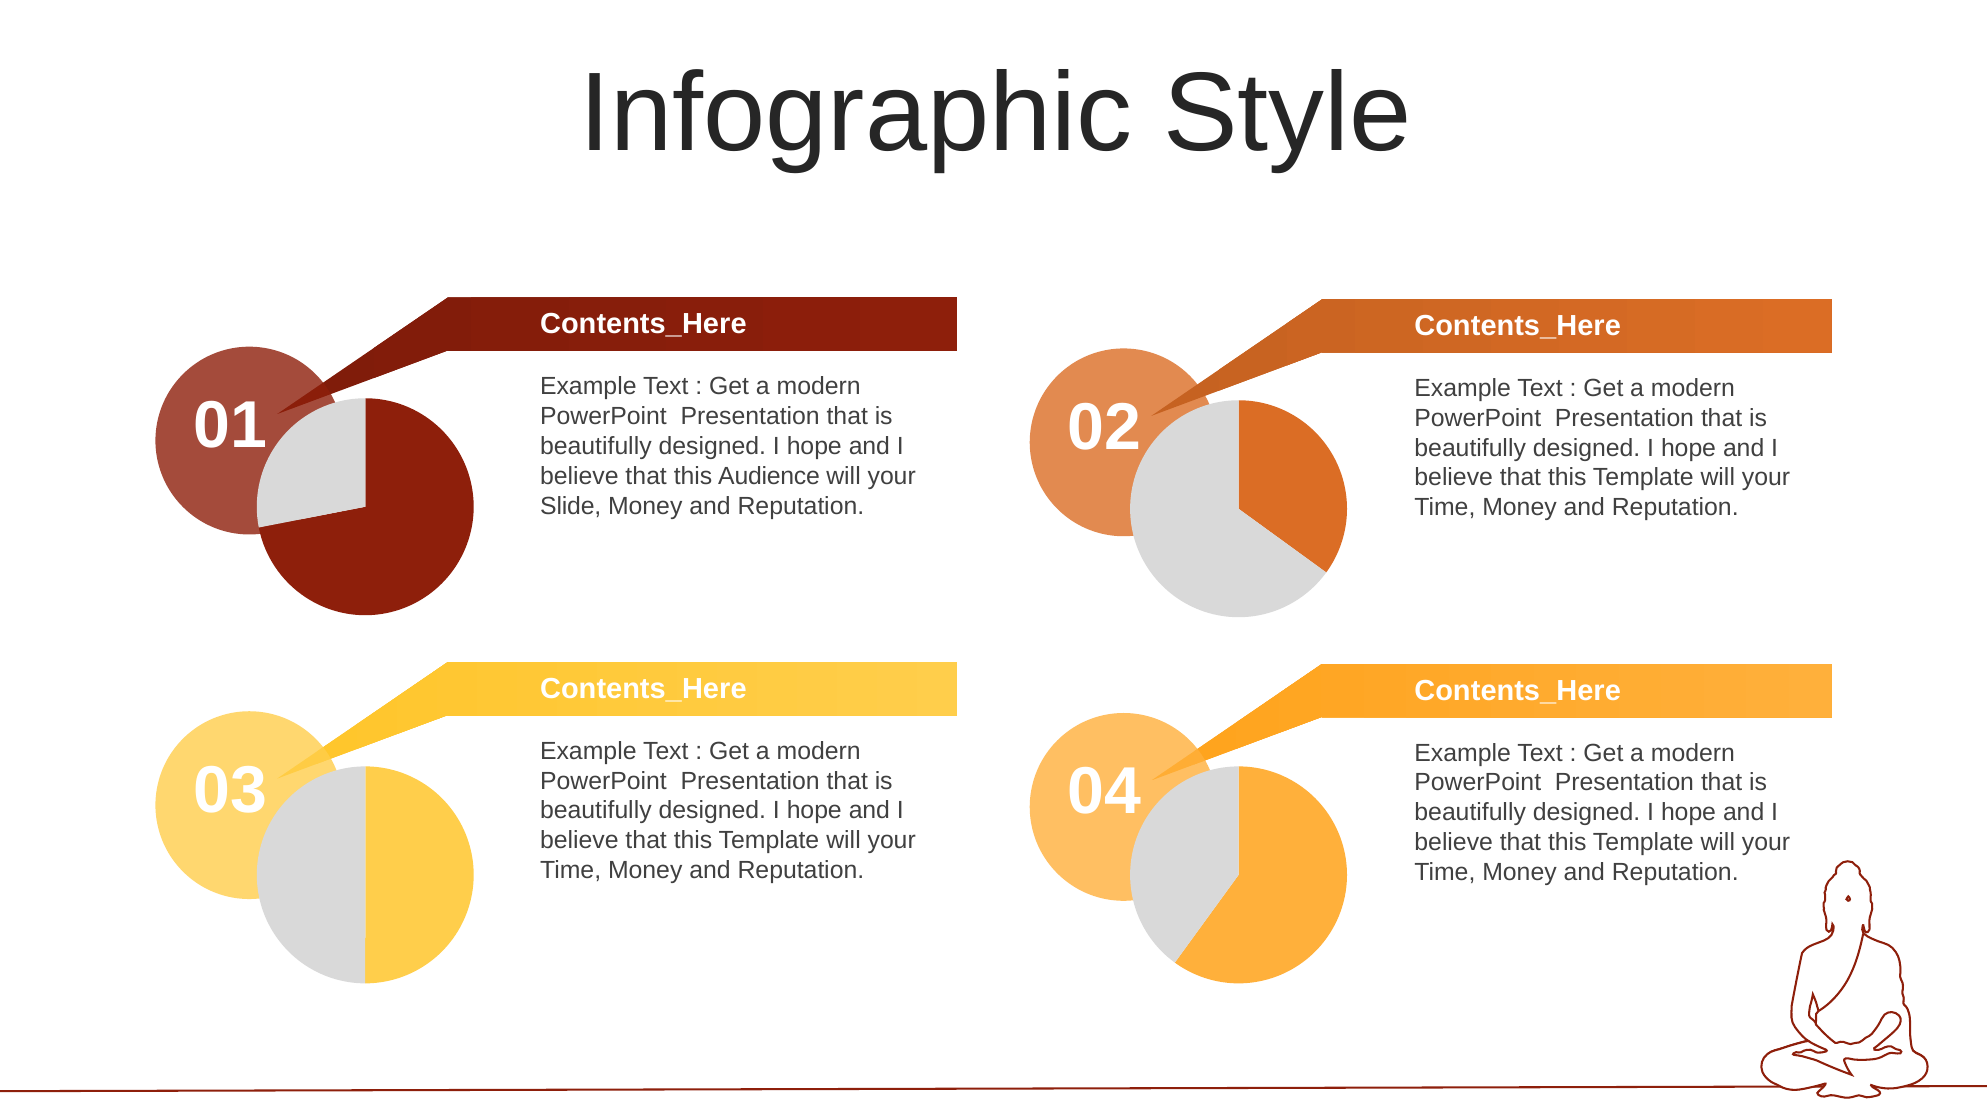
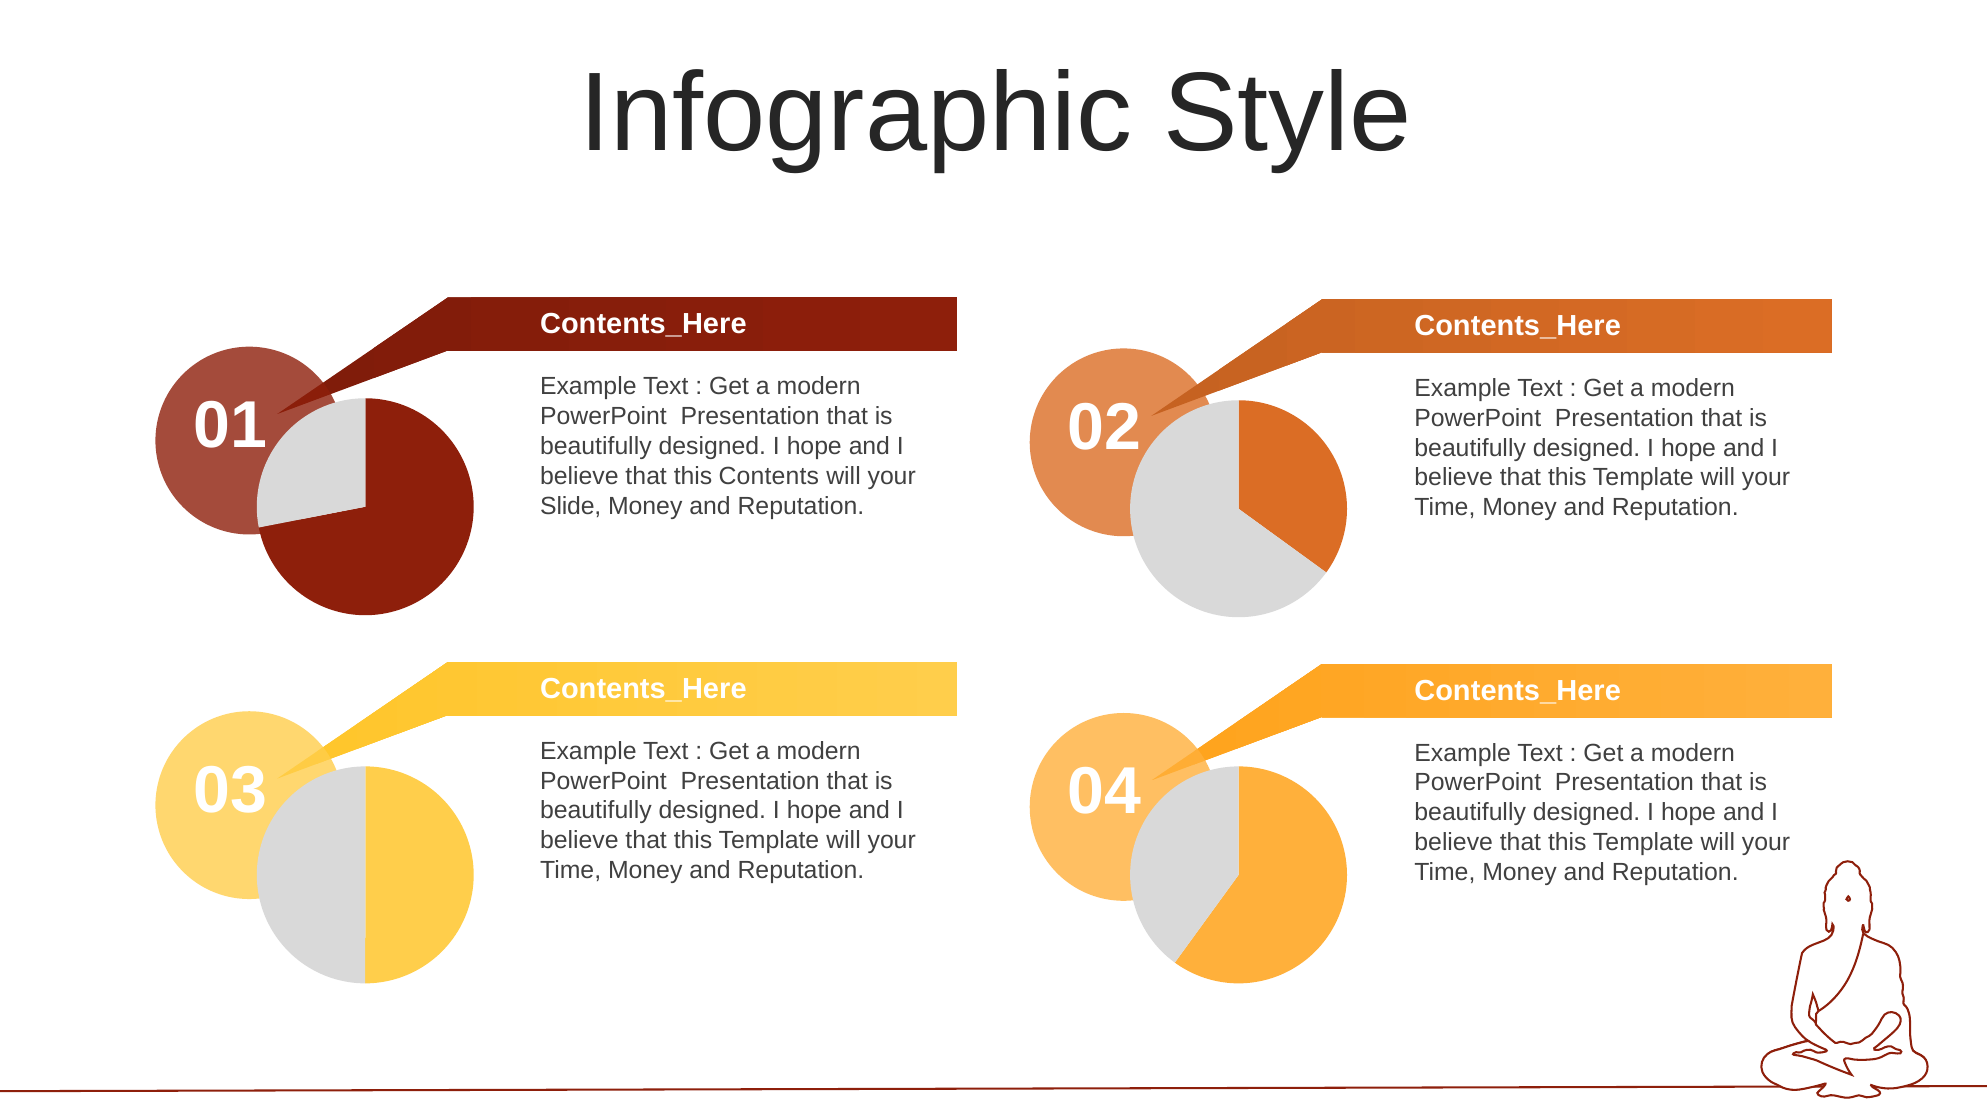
Audience: Audience -> Contents (769, 476)
